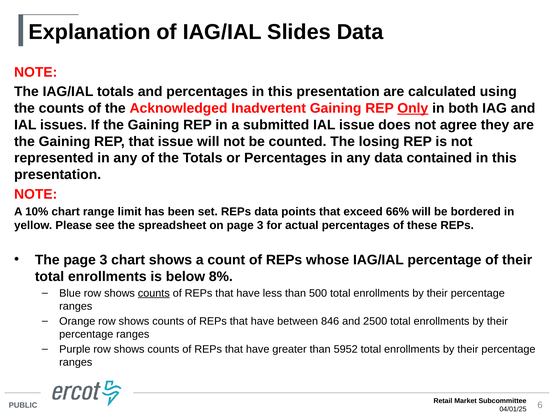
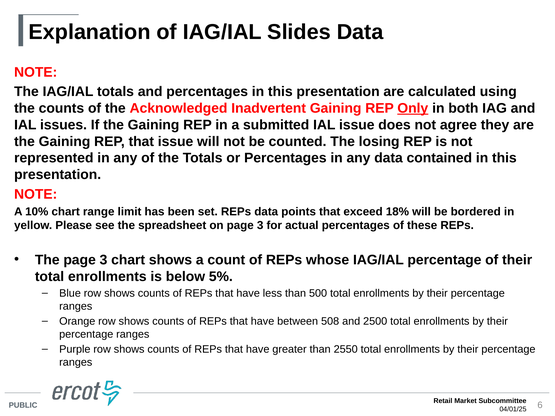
66%: 66% -> 18% (397, 212)
8%: 8% -> 5% (221, 277)
counts underline: present -> none (154, 293)
846: 846 -> 508 (330, 321)
5952: 5952 -> 2550 (346, 349)
